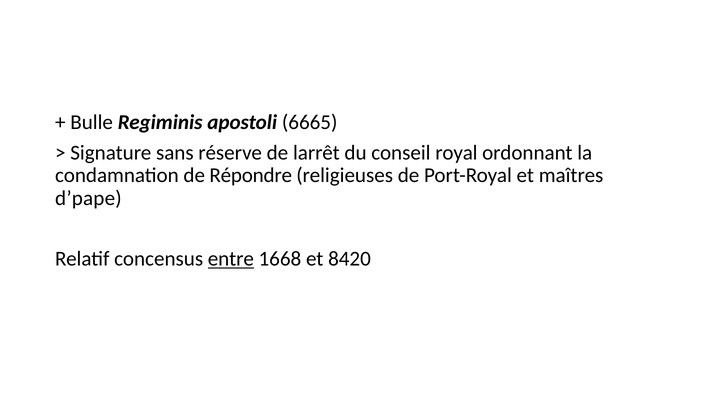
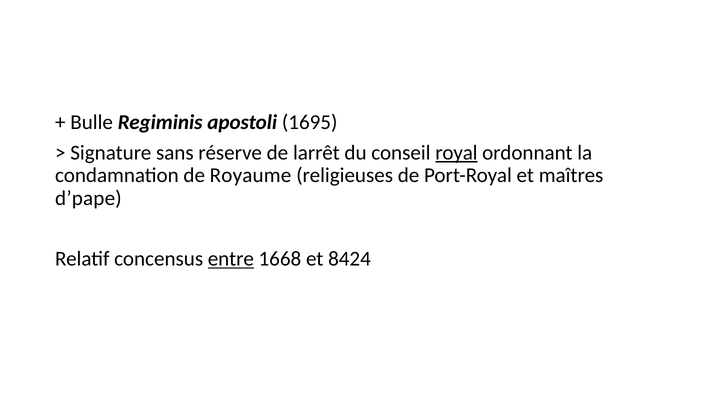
6665: 6665 -> 1695 (310, 122)
royal underline: none -> present (456, 153)
Répondre: Répondre -> Royaume (251, 175)
8420: 8420 -> 8424 (349, 259)
